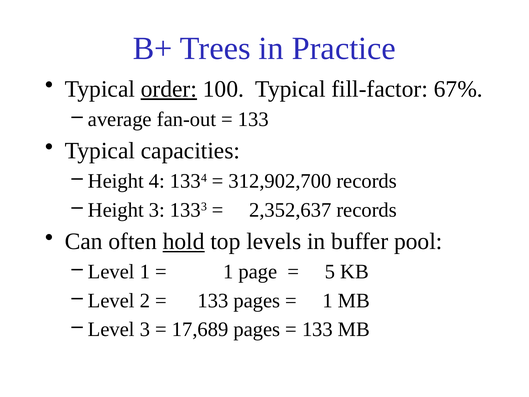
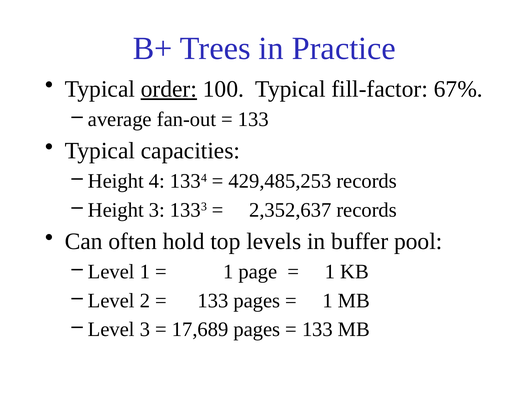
312,902,700: 312,902,700 -> 429,485,253 (280, 181)
hold underline: present -> none (184, 241)
5: 5 -> 1 (330, 272)
